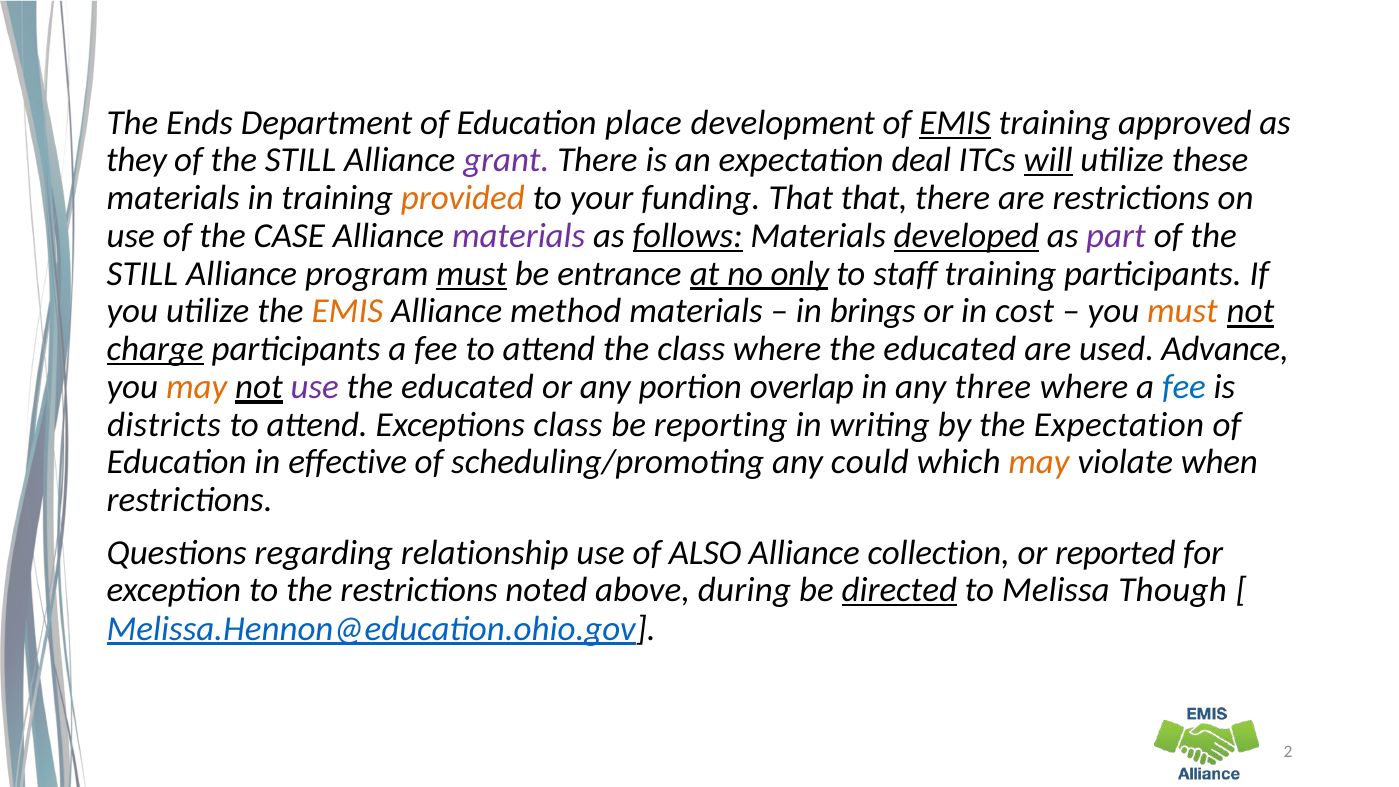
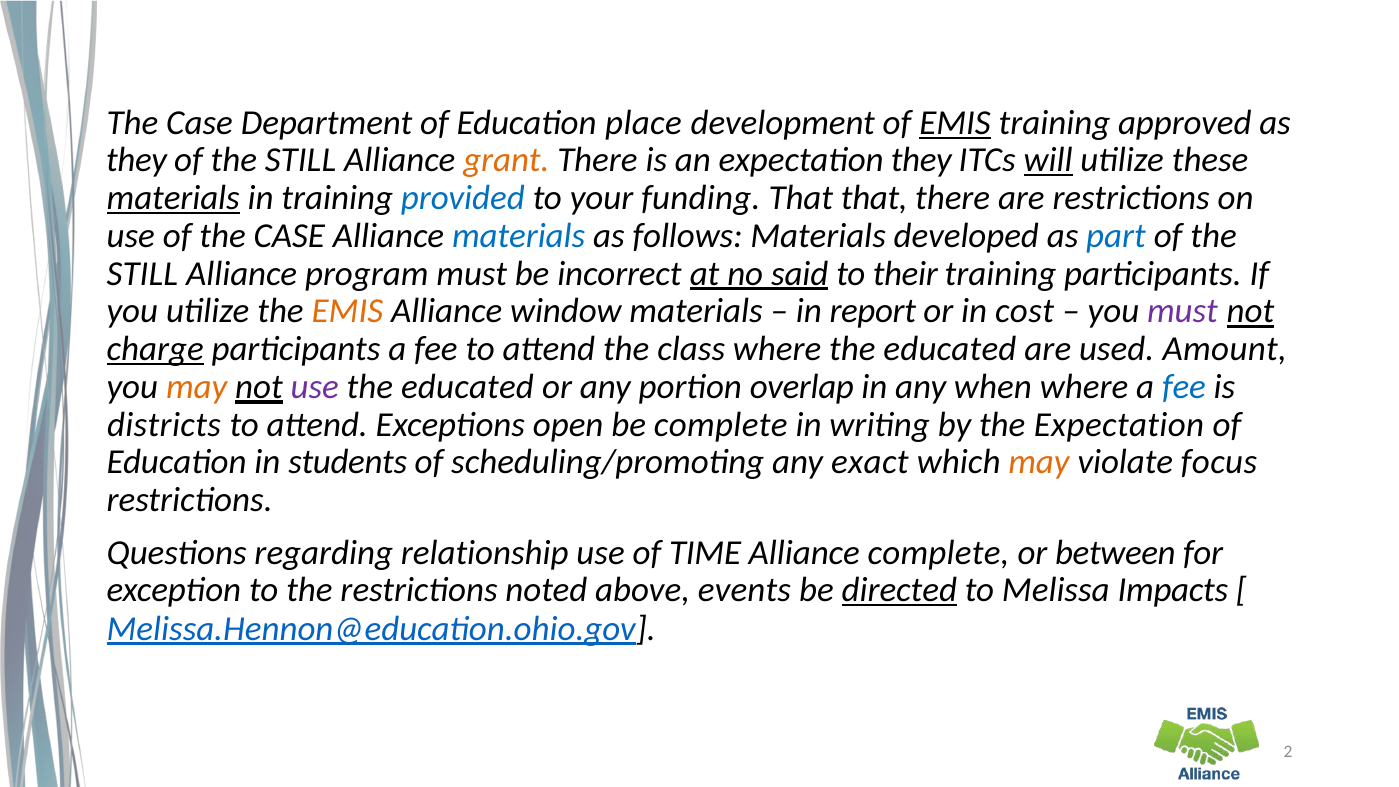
Ends: Ends -> Case (200, 123)
grant colour: purple -> orange (506, 160)
expectation deal: deal -> they (921, 160)
materials underline: none -> present (173, 198)
provided colour: orange -> blue (463, 198)
materials colour: purple -> blue (519, 236)
follows underline: present -> none (688, 236)
developed underline: present -> none (966, 236)
part colour: purple -> blue (1116, 236)
must underline: present -> none (472, 274)
entrance: entrance -> incorrect (619, 274)
only: only -> said (800, 274)
staff: staff -> their (905, 274)
method: method -> window (566, 311)
brings: brings -> report (873, 311)
must colour: orange -> purple (1182, 311)
Advance: Advance -> Amount (1225, 349)
three: three -> when (993, 387)
Exceptions class: class -> open (568, 425)
be reporting: reporting -> complete (721, 425)
effective: effective -> students (348, 462)
could: could -> exact (870, 462)
when: when -> focus (1219, 462)
ALSO: ALSO -> TIME (705, 552)
Alliance collection: collection -> complete (939, 552)
reported: reported -> between (1115, 552)
during: during -> events (744, 590)
Though: Though -> Impacts (1173, 590)
